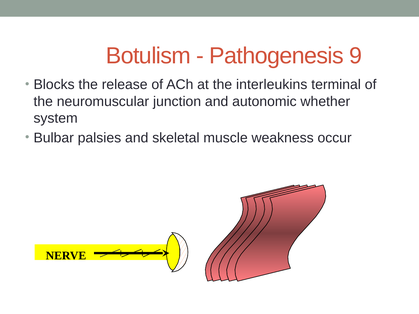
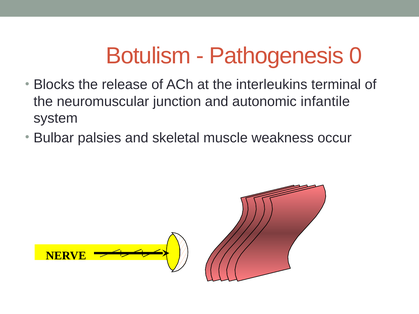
9: 9 -> 0 (356, 56)
whether: whether -> infantile (325, 102)
